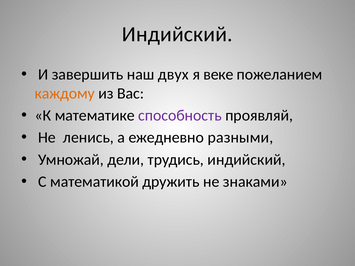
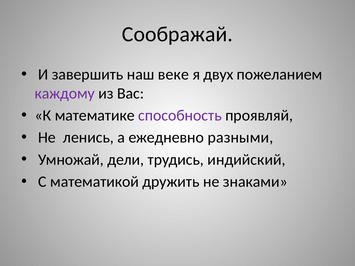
Индийский: Индийский -> Соображай (177, 34)
двух: двух -> веке (173, 74)
веке: веке -> двух (218, 74)
каждому colour: orange -> purple (65, 93)
